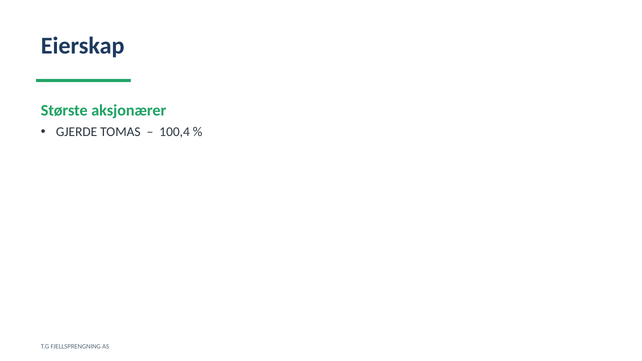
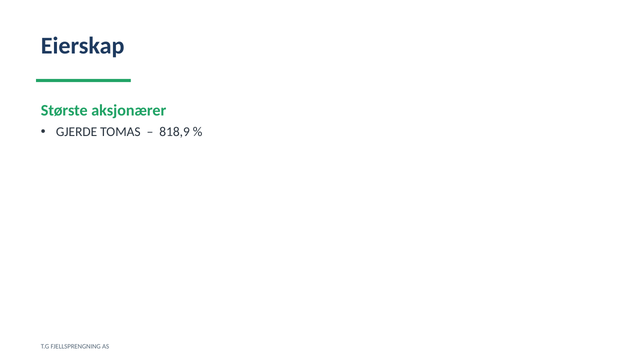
100,4: 100,4 -> 818,9 (175, 132)
